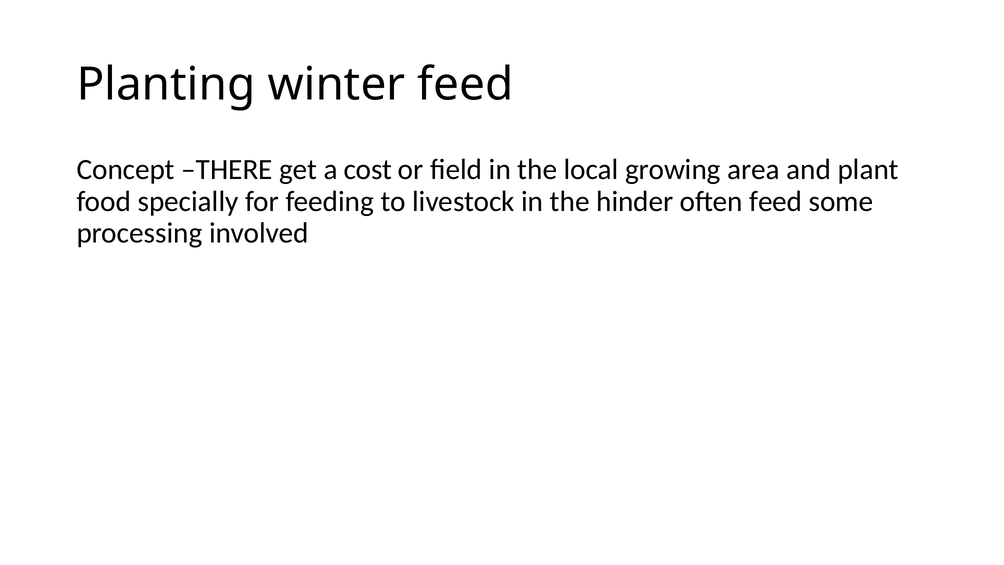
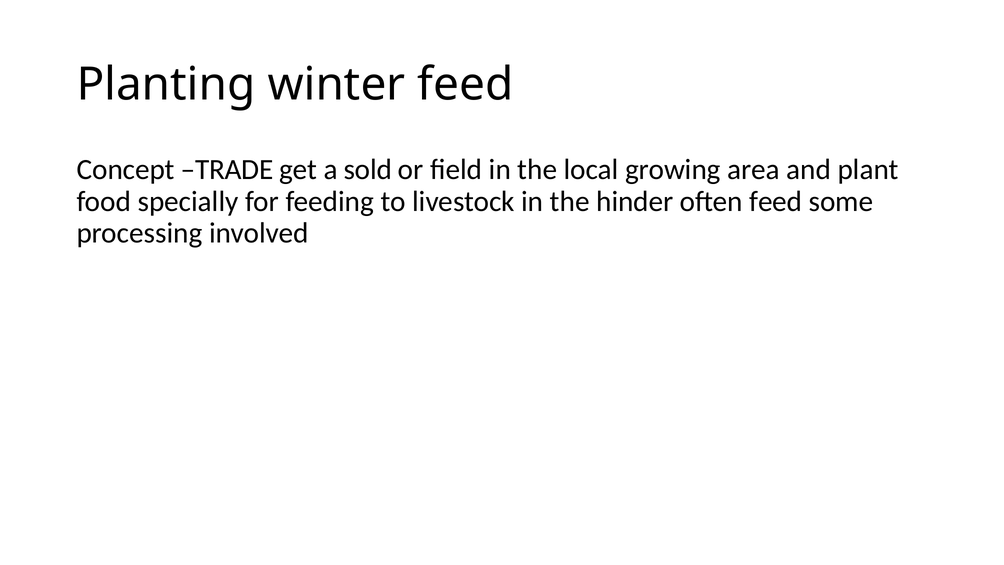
THERE: THERE -> TRADE (227, 170)
cost: cost -> sold (368, 170)
